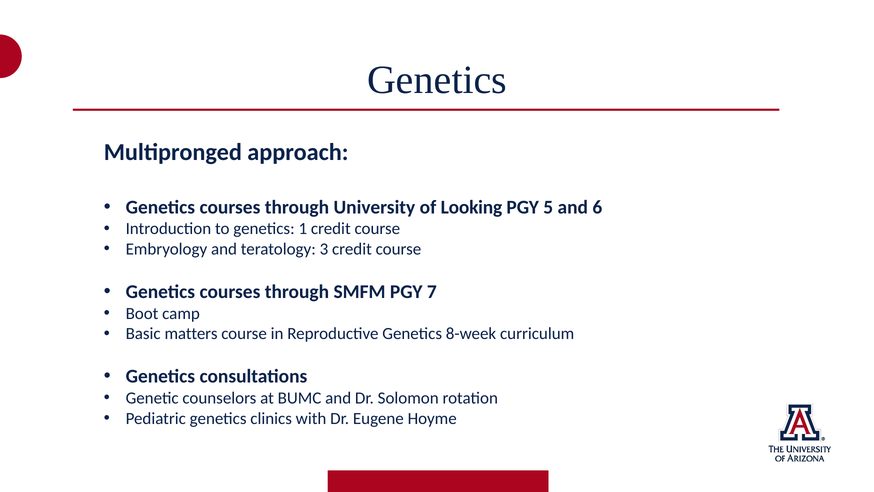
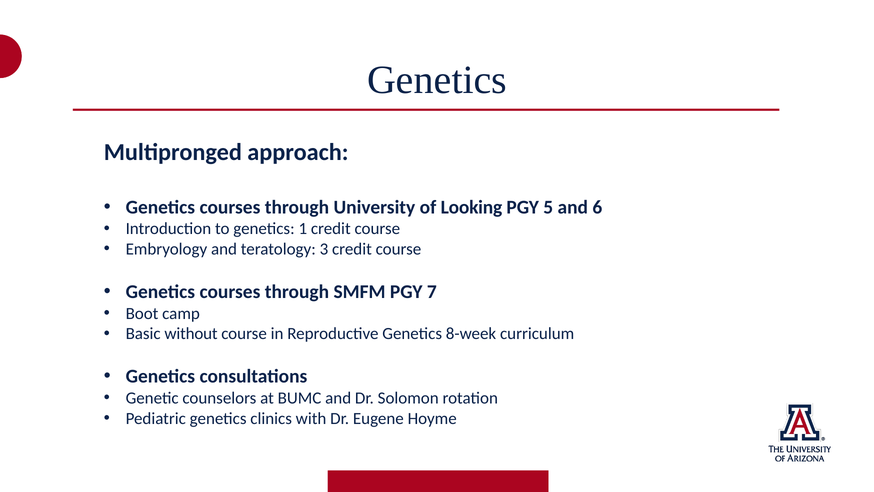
matters: matters -> without (191, 334)
